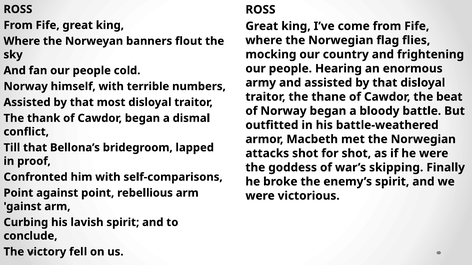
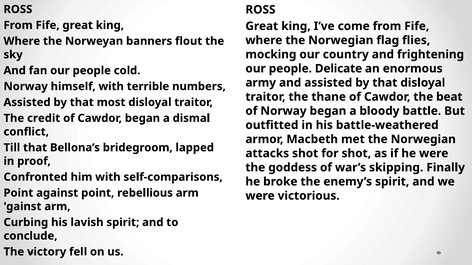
Hearing: Hearing -> Delicate (339, 69)
thank: thank -> credit (44, 118)
